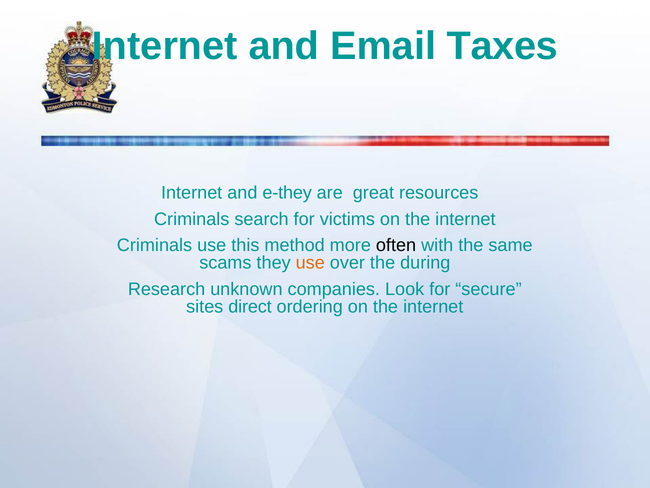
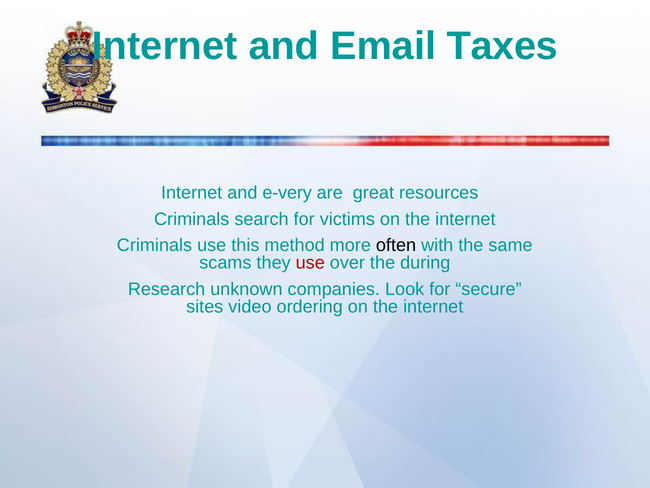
e-they: e-they -> e-very (287, 192)
use colour: orange -> red (310, 263)
direct: direct -> video (250, 306)
